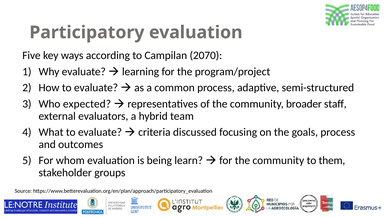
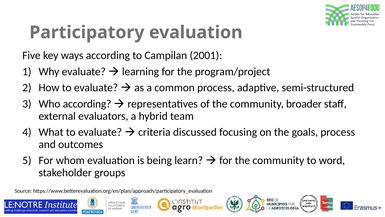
2070: 2070 -> 2001 (206, 55)
Who expected: expected -> according (87, 104)
them: them -> word (332, 160)
